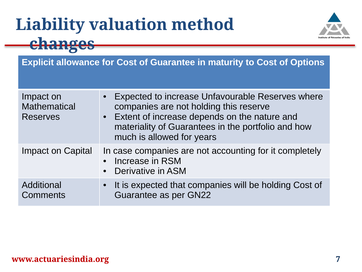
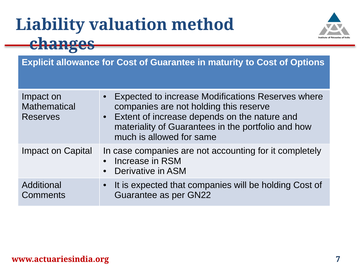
Unfavourable: Unfavourable -> Modifications (228, 96)
years: years -> same (205, 137)
